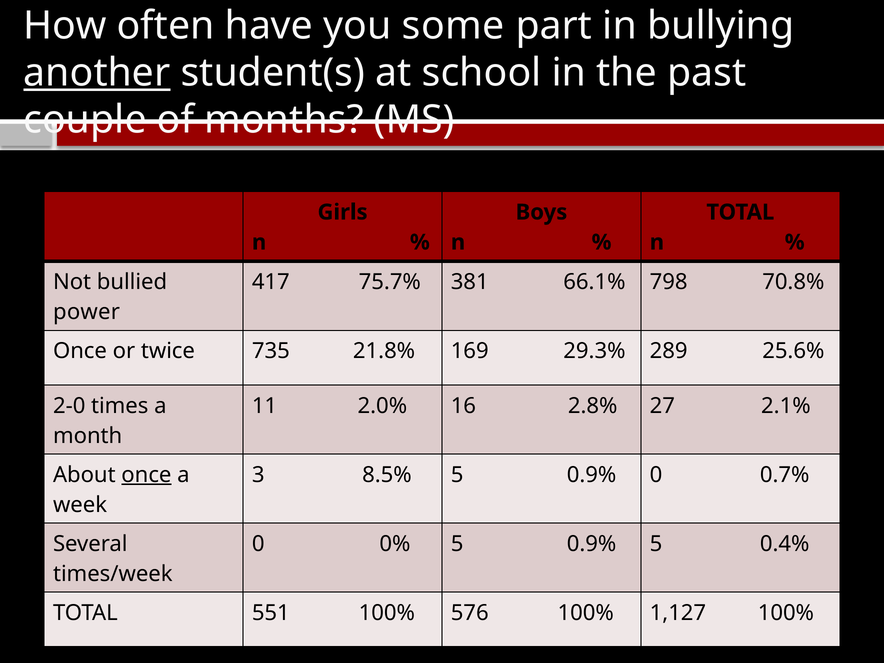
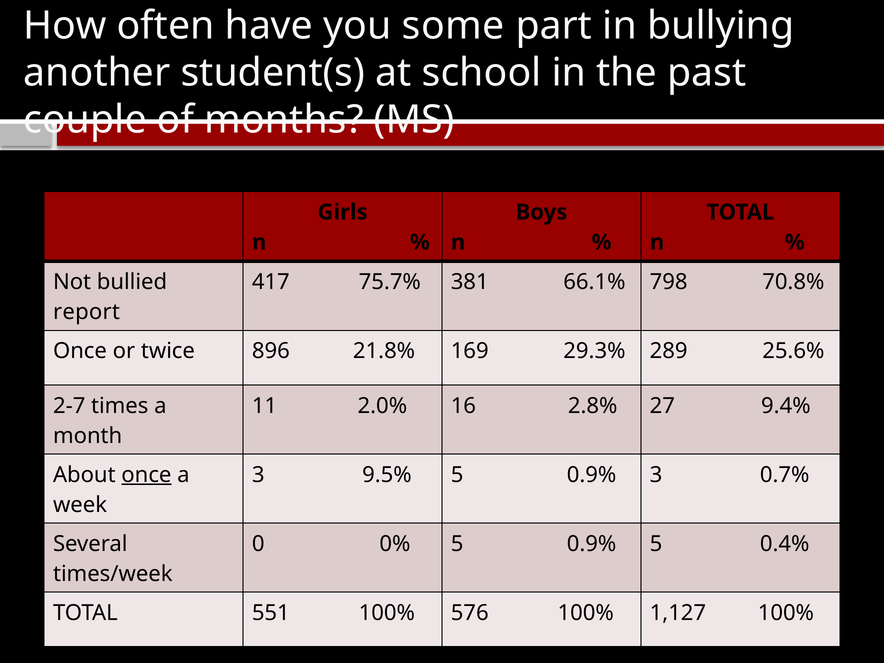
another underline: present -> none (97, 73)
power: power -> report (86, 312)
735: 735 -> 896 (271, 351)
2-0: 2-0 -> 2-7 (69, 406)
2.1%: 2.1% -> 9.4% (786, 406)
8.5%: 8.5% -> 9.5% (387, 475)
0.9% 0: 0 -> 3 (656, 475)
